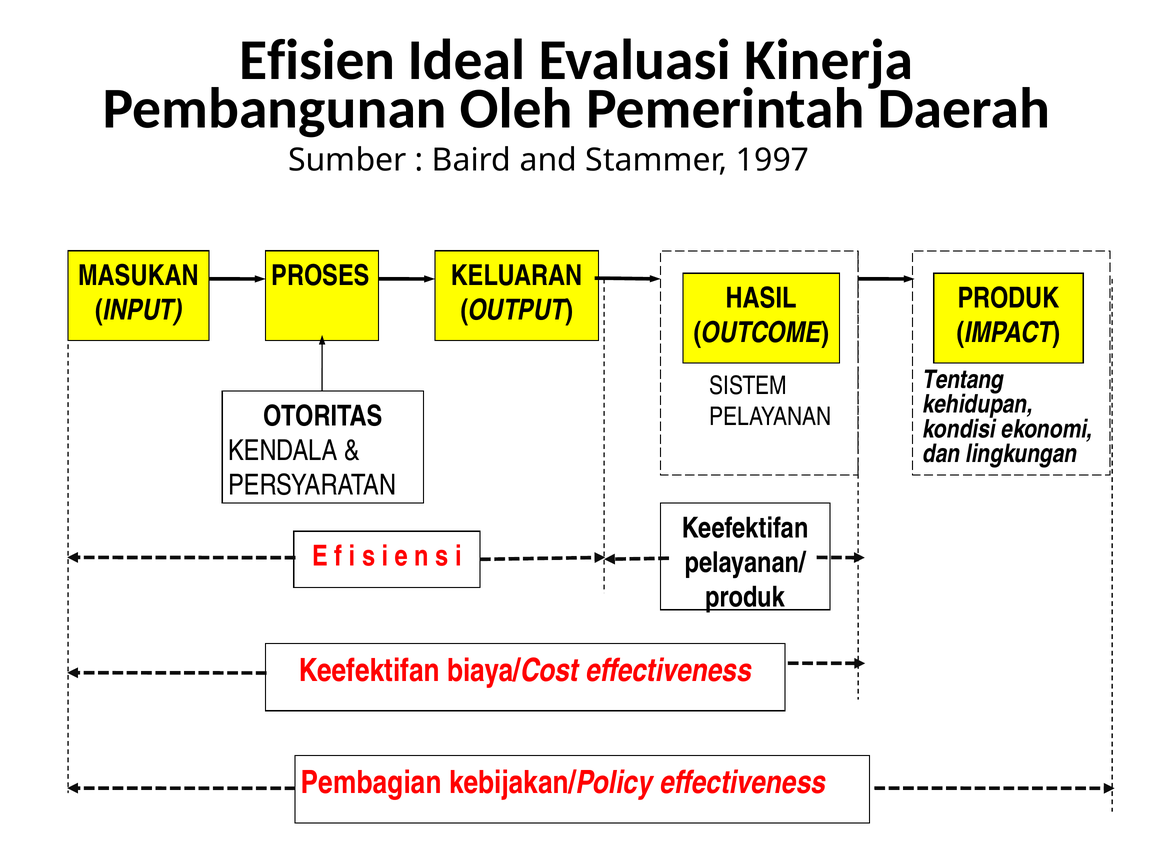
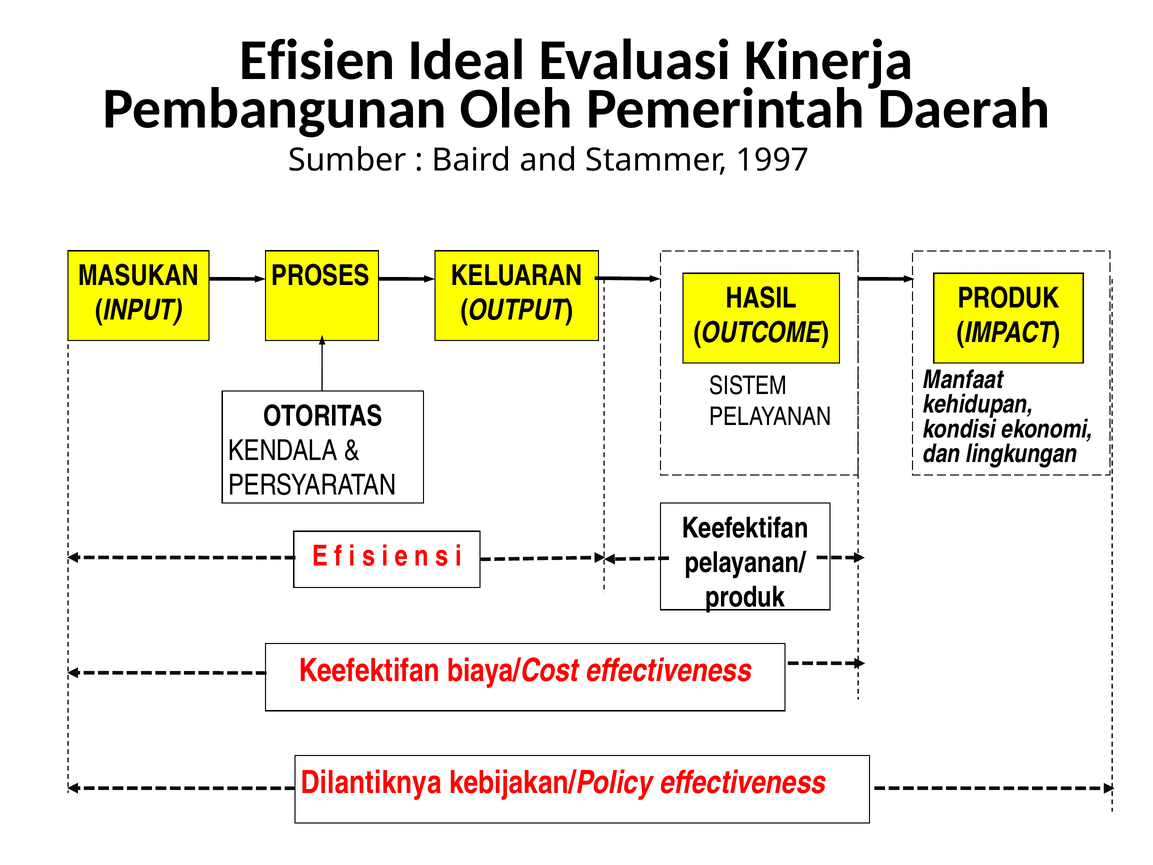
Tentang: Tentang -> Manfaat (963, 380)
Pembagian: Pembagian -> Dilantiknya (371, 783)
